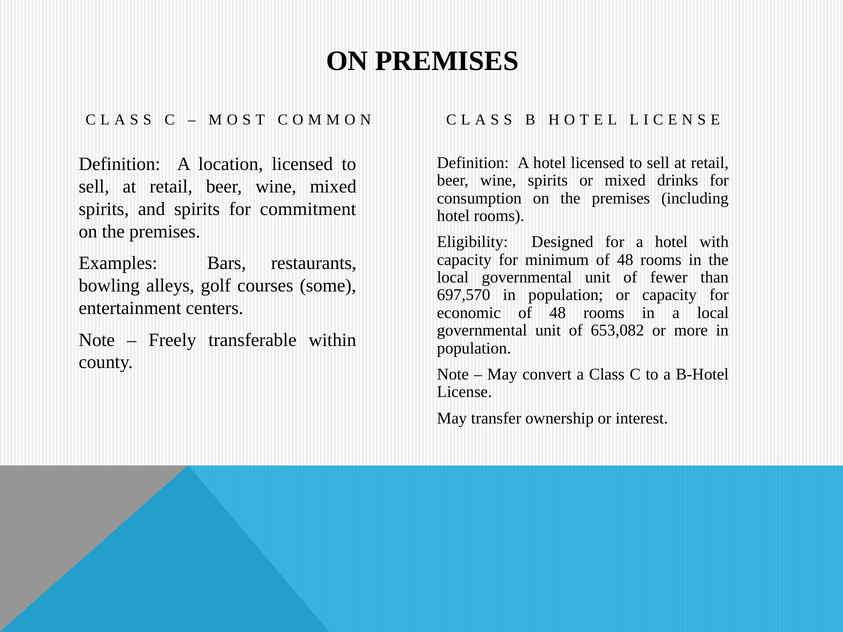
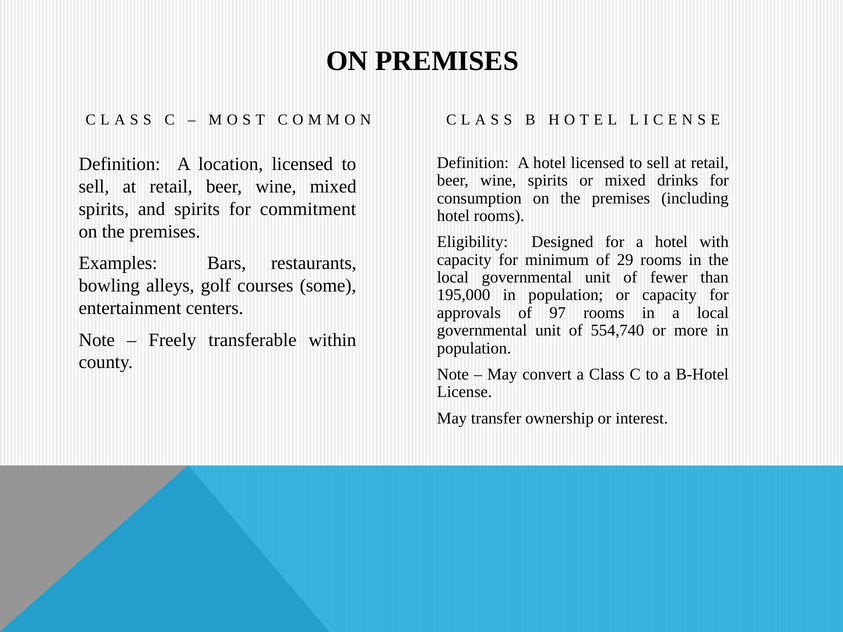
minimum of 48: 48 -> 29 (625, 260)
697,570: 697,570 -> 195,000 (464, 295)
economic: economic -> approvals (469, 313)
48: 48 -> 97 (558, 313)
653,082: 653,082 -> 554,740 (617, 331)
